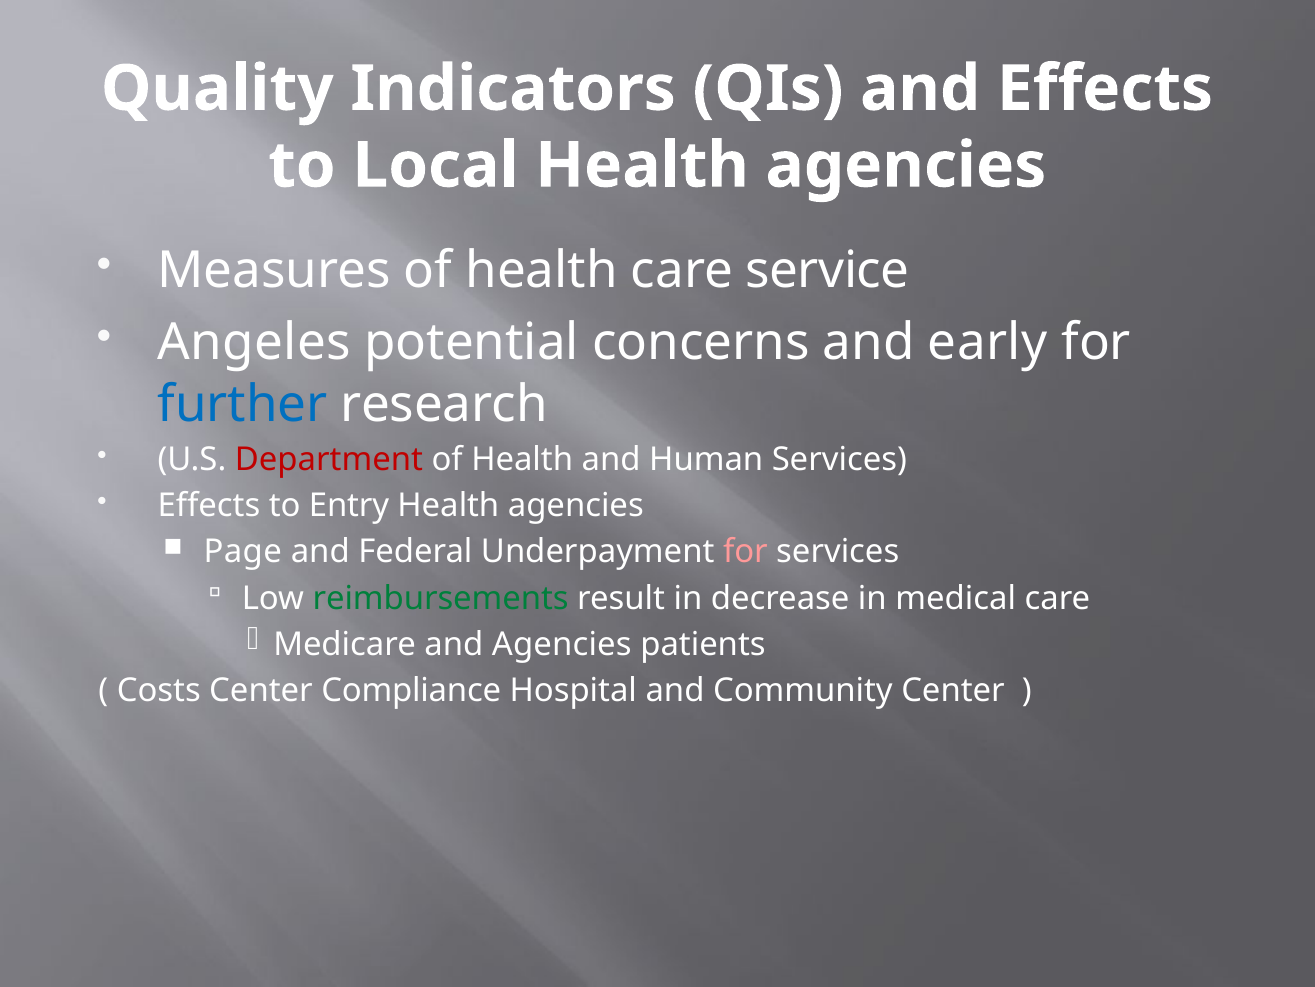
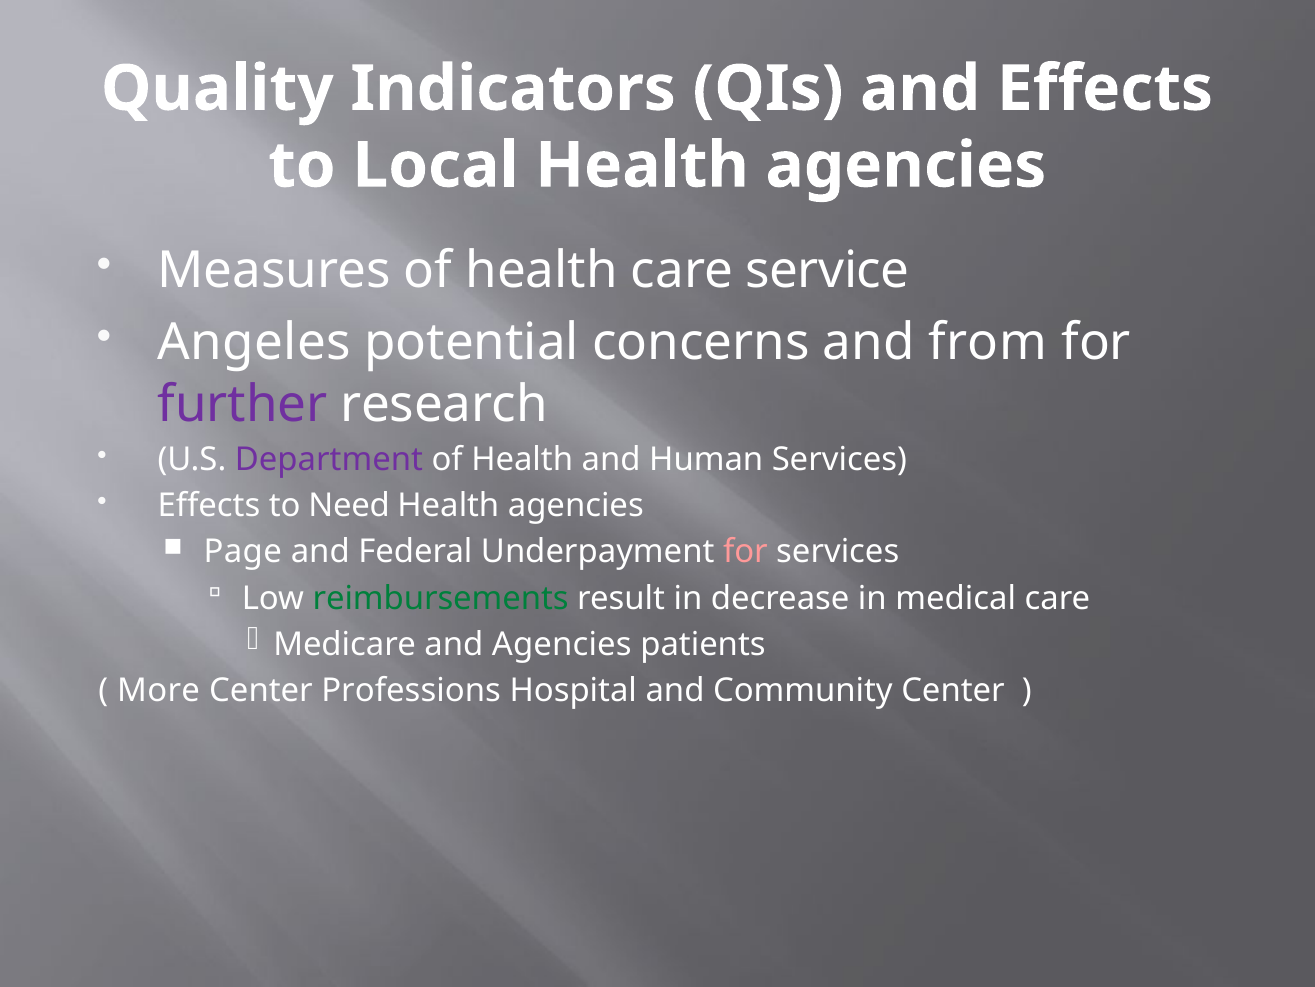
early: early -> from (988, 343)
further colour: blue -> purple (243, 404)
Department colour: red -> purple (329, 460)
Entry: Entry -> Need (349, 506)
Costs: Costs -> More (159, 690)
Compliance: Compliance -> Professions (411, 690)
